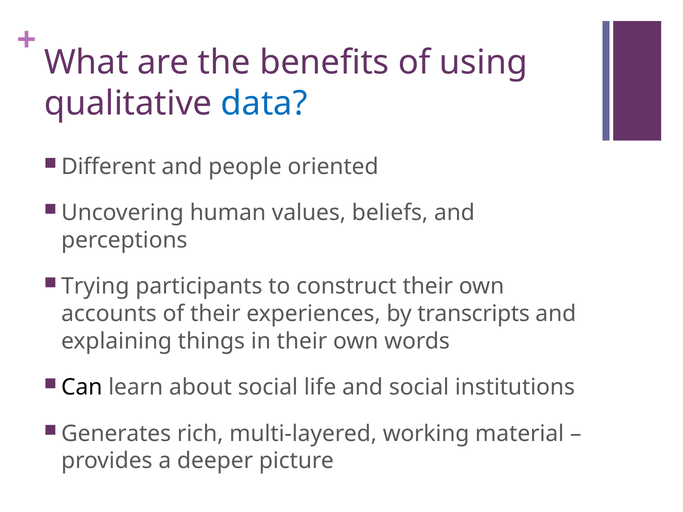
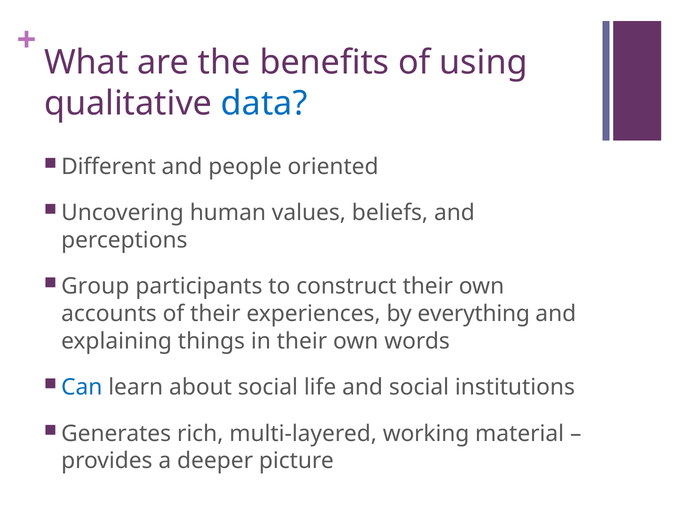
Trying: Trying -> Group (95, 287)
transcripts: transcripts -> everything (474, 314)
Can colour: black -> blue (82, 388)
